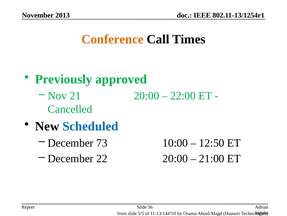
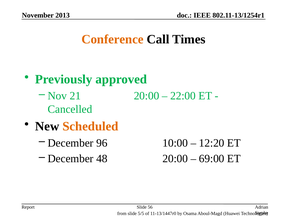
Scheduled colour: blue -> orange (90, 126)
73: 73 -> 96 (102, 142)
12:50: 12:50 -> 12:20 (212, 142)
22: 22 -> 48 (102, 158)
21:00: 21:00 -> 69:00 (212, 158)
